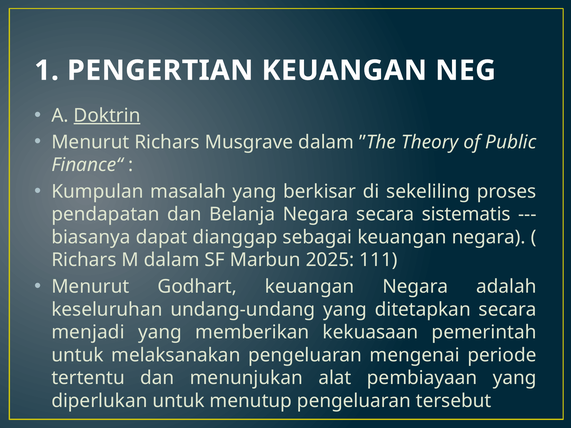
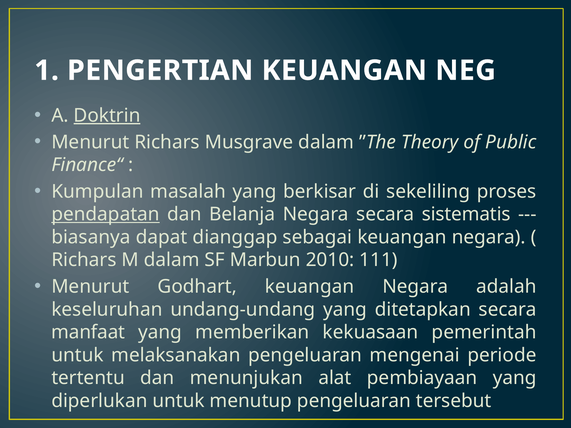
pendapatan underline: none -> present (106, 214)
2025: 2025 -> 2010 (330, 260)
menjadi: menjadi -> manfaat (88, 332)
